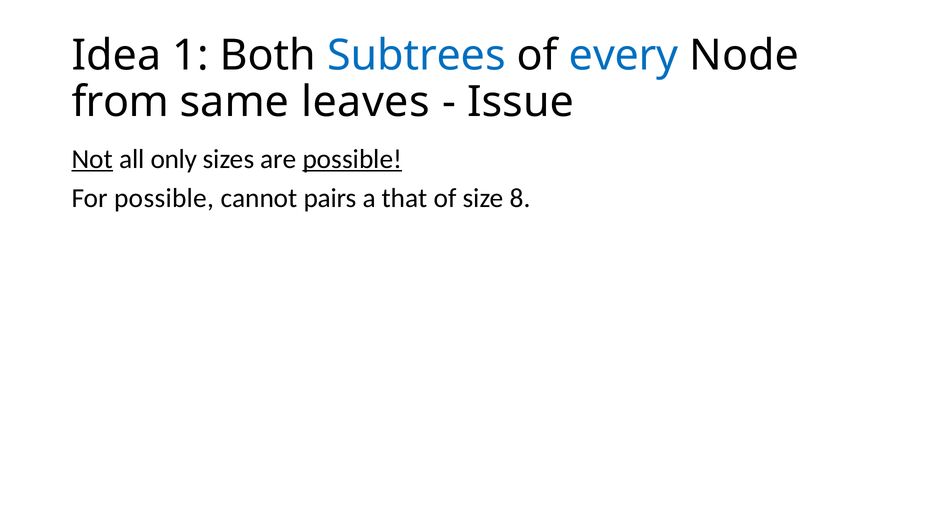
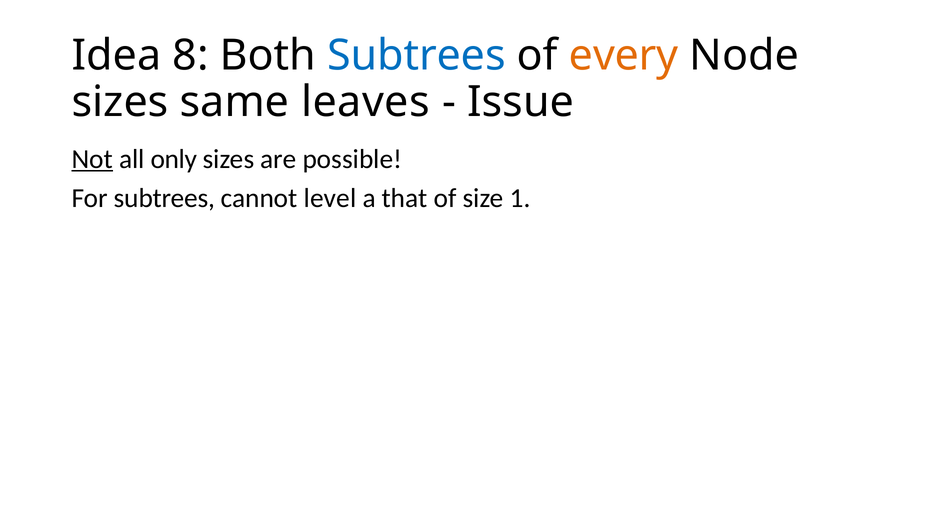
1: 1 -> 8 (190, 56)
every colour: blue -> orange (624, 56)
from: from -> sizes (120, 102)
possible underline: present -> none (352, 159)
For possible: possible -> subtrees (164, 198)
pairs: pairs -> level (330, 198)
8: 8 -> 1 (520, 198)
